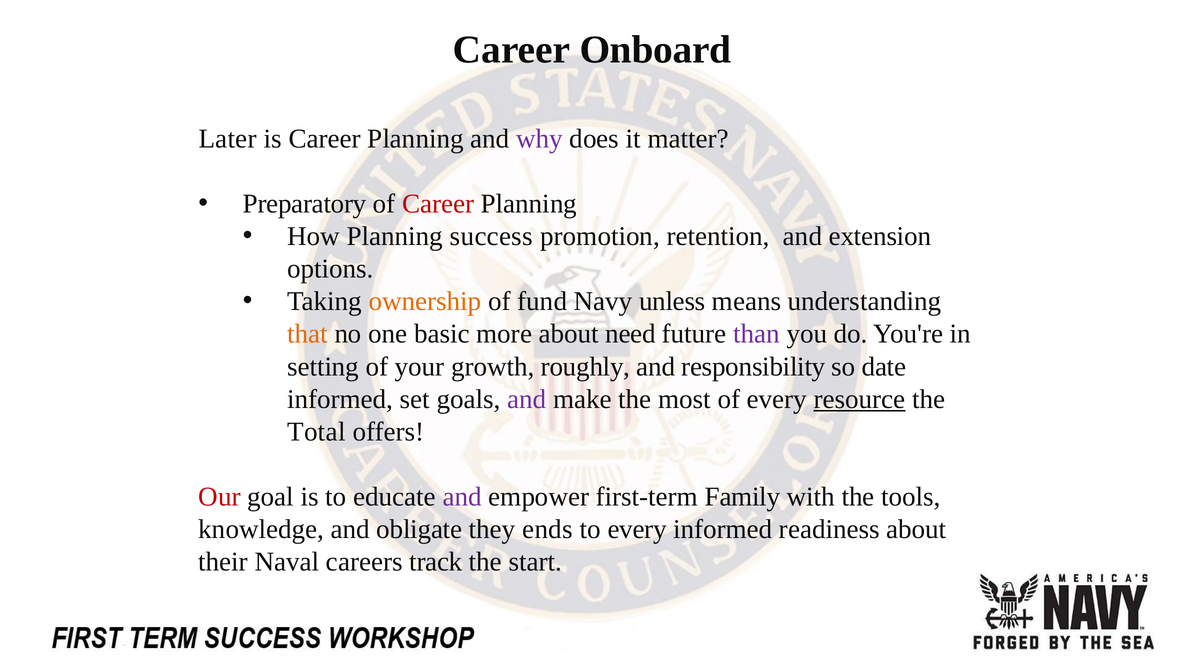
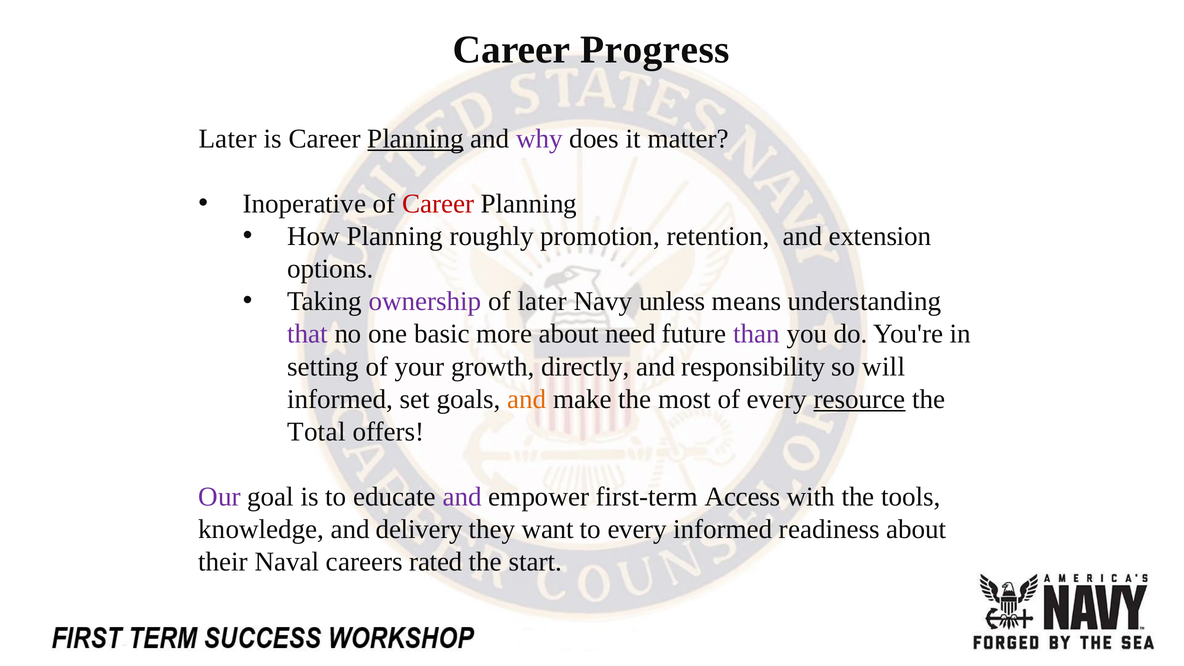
Onboard: Onboard -> Progress (655, 49)
Planning underline: none -> present (416, 139)
Preparatory: Preparatory -> Inoperative (304, 204)
success: success -> roughly (492, 236)
ownership colour: orange -> purple (425, 301)
of fund: fund -> later (542, 301)
that colour: orange -> purple (308, 334)
roughly: roughly -> directly (585, 367)
date: date -> will (884, 367)
and colour: purple -> orange (527, 399)
Our colour: red -> purple (220, 497)
Family: Family -> Access (742, 497)
obligate: obligate -> delivery (419, 529)
ends: ends -> want (548, 529)
track: track -> rated (436, 562)
